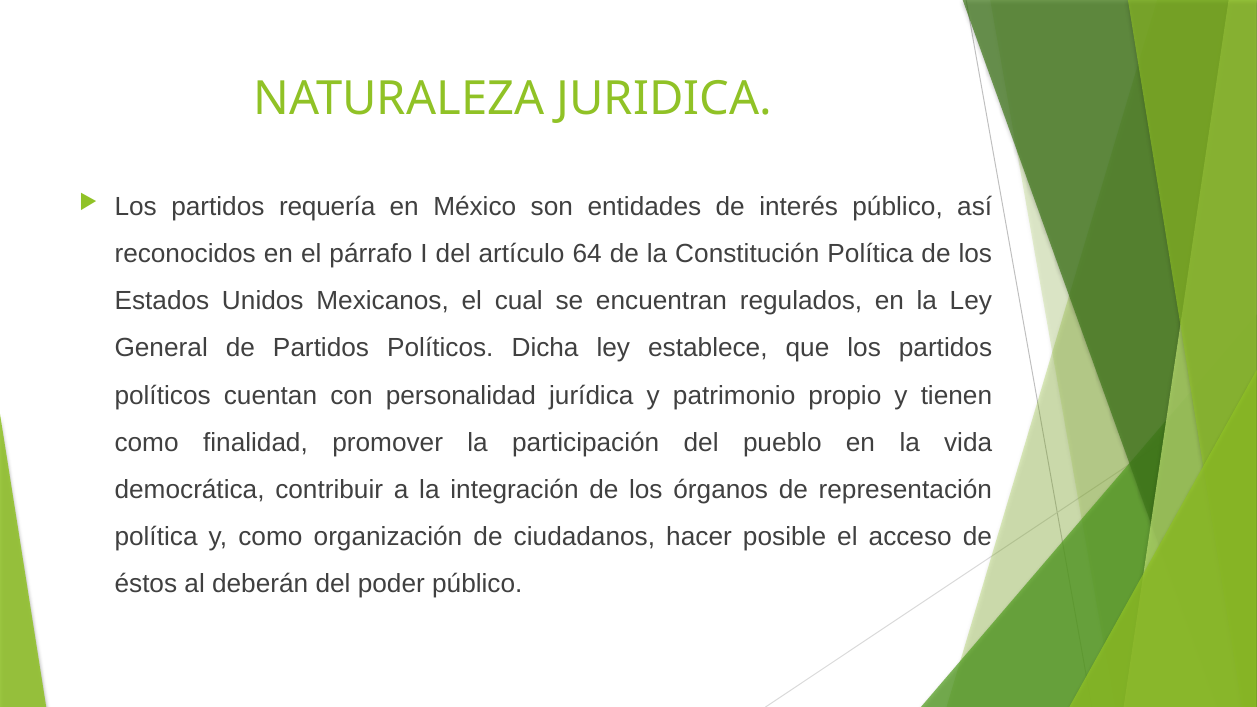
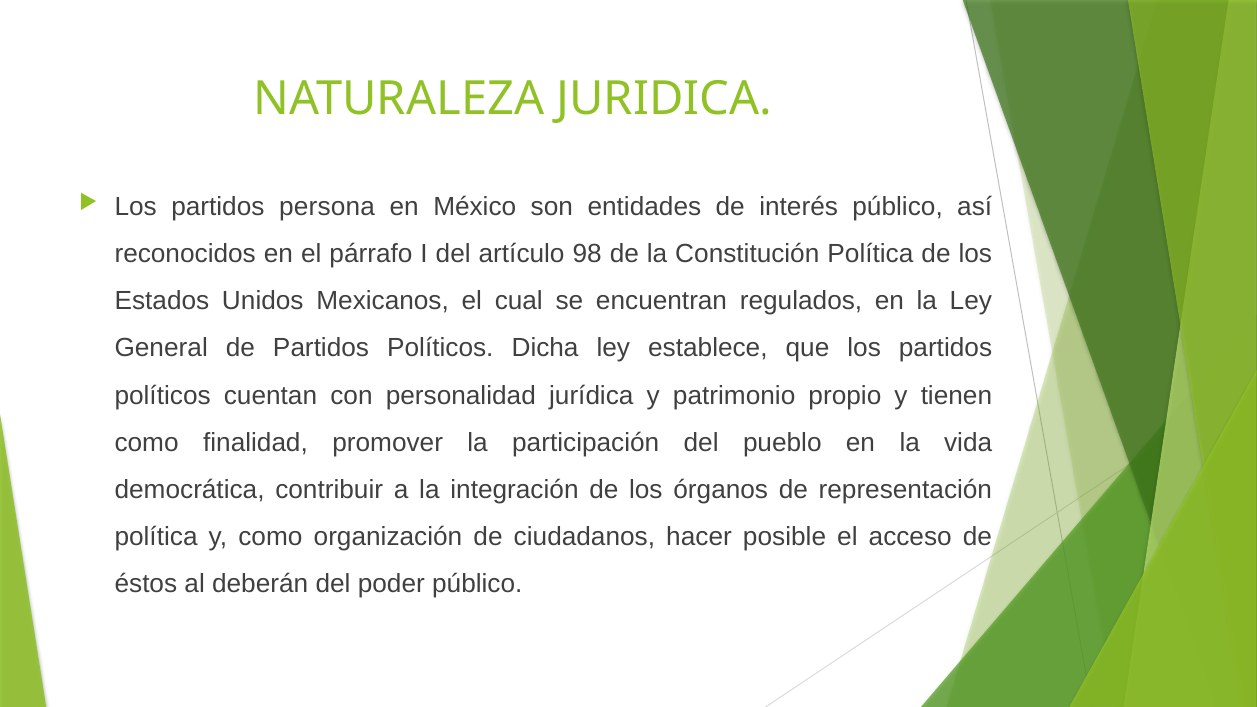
requería: requería -> persona (327, 207)
64: 64 -> 98 (587, 254)
